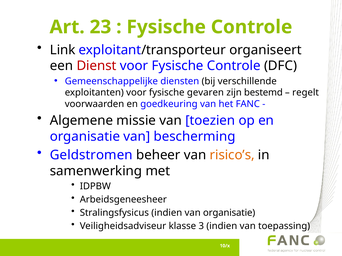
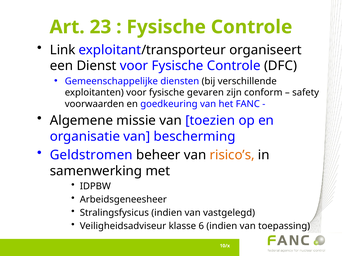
Dienst colour: red -> black (97, 66)
bestemd: bestemd -> conform (263, 93)
regelt: regelt -> safety (306, 93)
van organisatie: organisatie -> vastgelegd (229, 213)
3: 3 -> 6 (201, 227)
